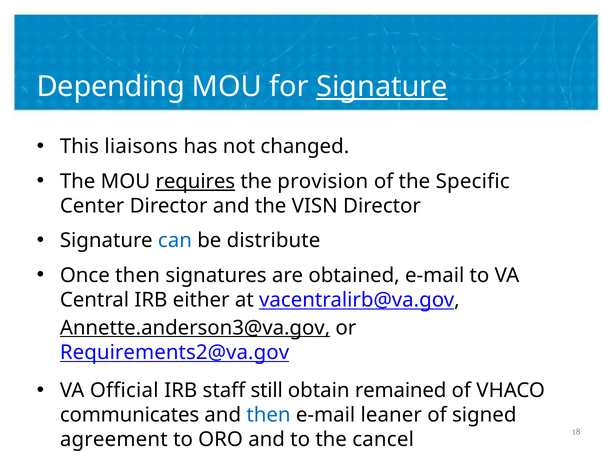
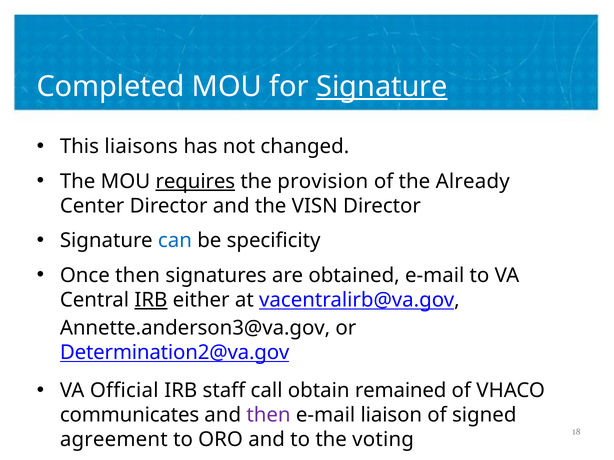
Depending: Depending -> Completed (111, 87)
Specific: Specific -> Already (473, 182)
distribute: distribute -> specificity (274, 241)
IRB underline: none -> present (151, 300)
Annette.anderson3@va.gov underline: present -> none (195, 328)
Requirements2@va.gov: Requirements2@va.gov -> Determination2@va.gov (175, 353)
still: still -> call (267, 391)
then colour: blue -> purple (269, 415)
leaner: leaner -> liaison (391, 415)
cancel: cancel -> voting (383, 440)
